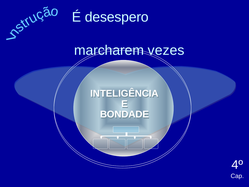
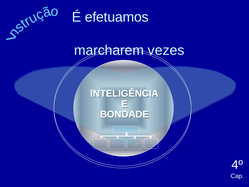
desespero: desespero -> efetuamos (117, 17)
